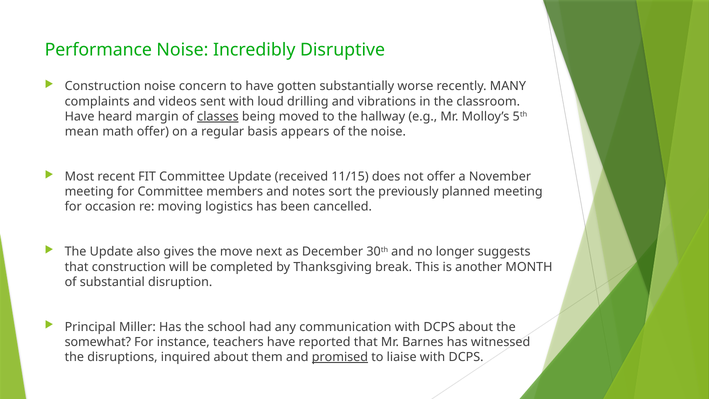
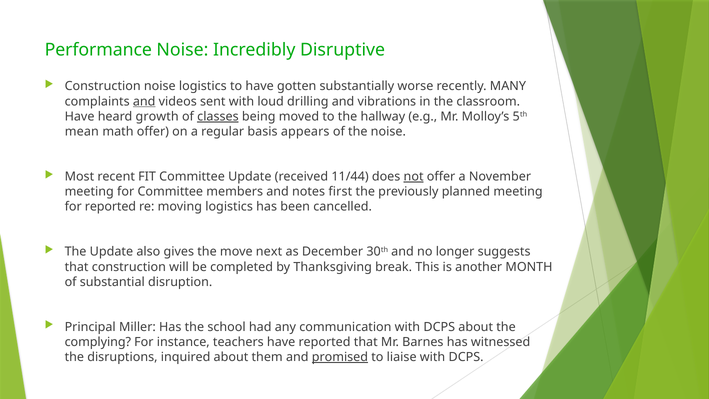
noise concern: concern -> logistics (203, 86)
and underline: none -> present (144, 101)
margin: margin -> growth (157, 116)
11/15: 11/15 -> 11/44 (350, 177)
not underline: none -> present (414, 177)
sort: sort -> first (340, 192)
for occasion: occasion -> reported (110, 207)
somewhat: somewhat -> complying (98, 342)
